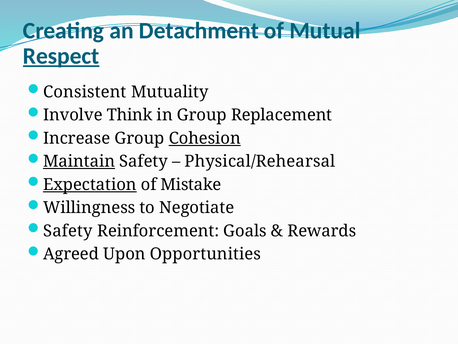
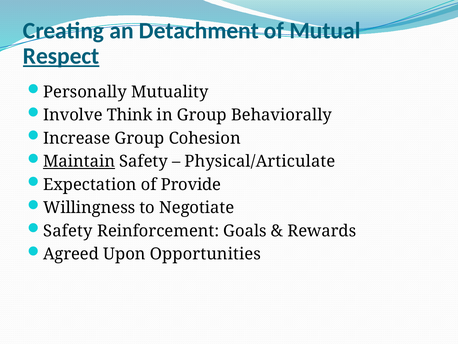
Consistent: Consistent -> Personally (85, 92)
Replacement: Replacement -> Behaviorally (282, 115)
Cohesion underline: present -> none (205, 138)
Physical/Rehearsal: Physical/Rehearsal -> Physical/Articulate (260, 161)
Expectation underline: present -> none (90, 184)
Mistake: Mistake -> Provide (191, 184)
